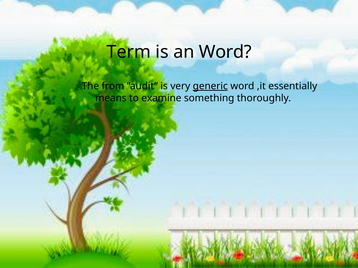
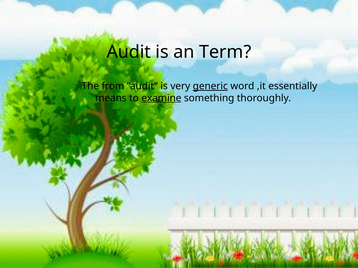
Term: Term -> Audit (129, 52)
an Word: Word -> Term (225, 52)
examine underline: none -> present (161, 98)
